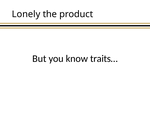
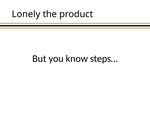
traits…: traits… -> steps… (104, 58)
